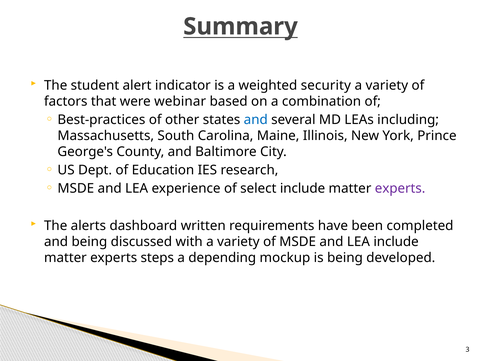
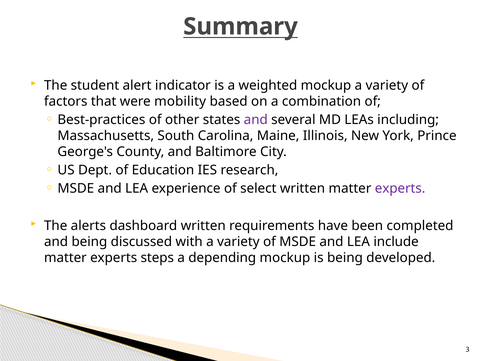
weighted security: security -> mockup (326, 85)
webinar: webinar -> mobility (180, 101)
and colour: blue -> purple (256, 120)
select include: include -> written (302, 188)
